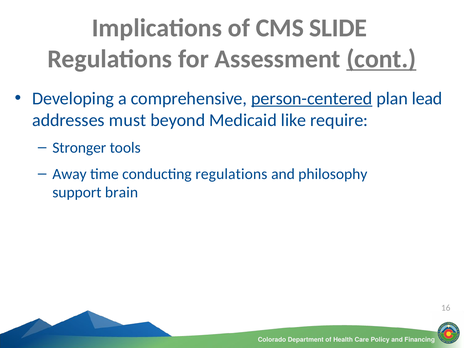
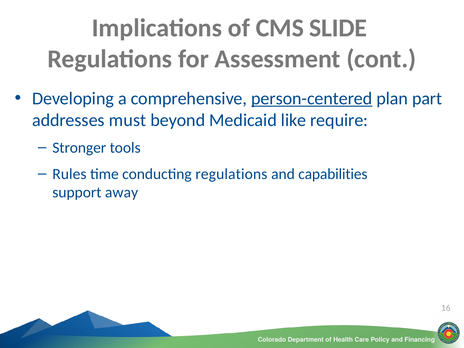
cont underline: present -> none (381, 59)
lead: lead -> part (427, 98)
Away: Away -> Rules (69, 174)
philosophy: philosophy -> capabilities (333, 174)
brain: brain -> away (122, 193)
